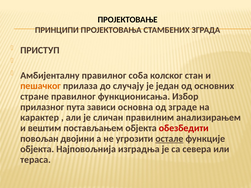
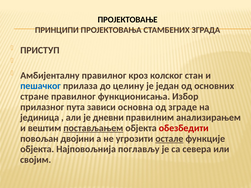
соба: соба -> кроз (138, 76)
пешачког colour: orange -> blue (40, 86)
случају: случају -> целину (128, 86)
карактер: карактер -> јединица (40, 118)
сличан: сличан -> дневни (108, 118)
постављањем underline: none -> present (93, 128)
изградња: изградња -> поглављу (139, 149)
тераса: тераса -> својим (36, 160)
